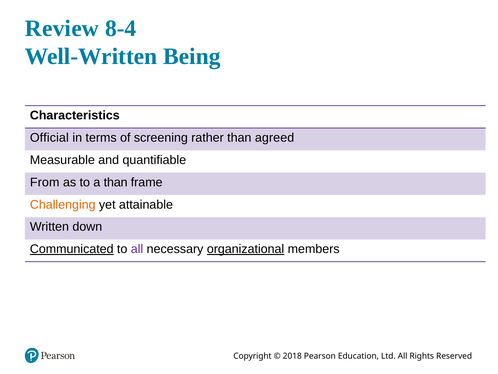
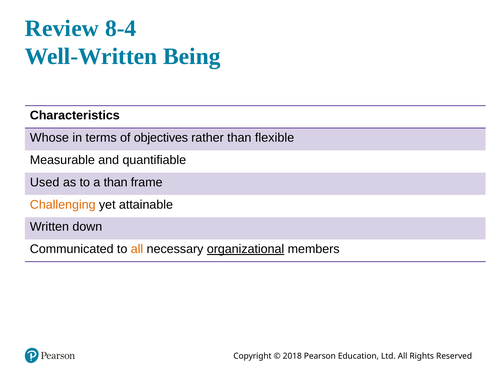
Official: Official -> Whose (49, 138)
screening: screening -> objectives (161, 138)
agreed: agreed -> flexible (275, 138)
From: From -> Used (45, 182)
Communicated underline: present -> none (72, 249)
all colour: purple -> orange (137, 249)
